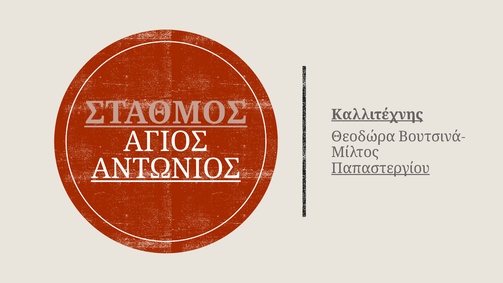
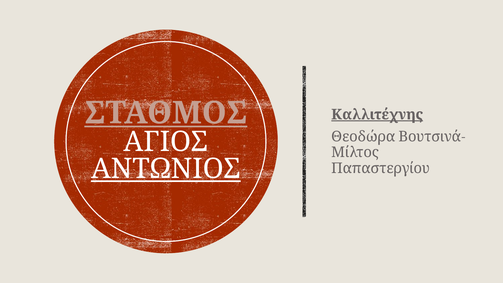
Παπαστεργίου underline: present -> none (381, 168)
